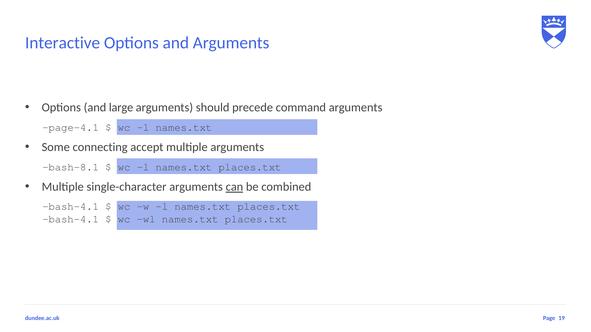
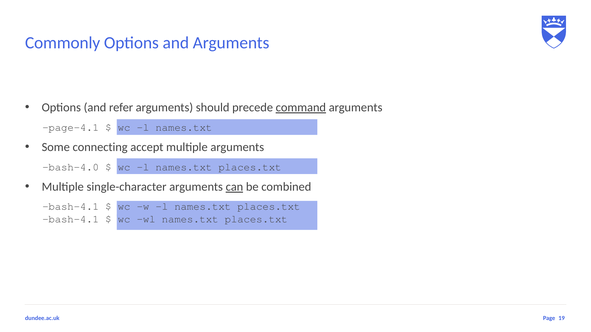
Interactive: Interactive -> Commonly (63, 43)
large: large -> refer (121, 108)
command underline: none -> present (301, 108)
bash-8.1: bash-8.1 -> bash-4.0 (71, 167)
